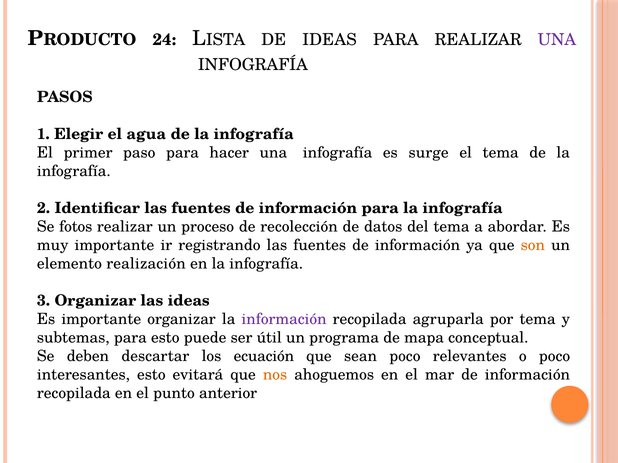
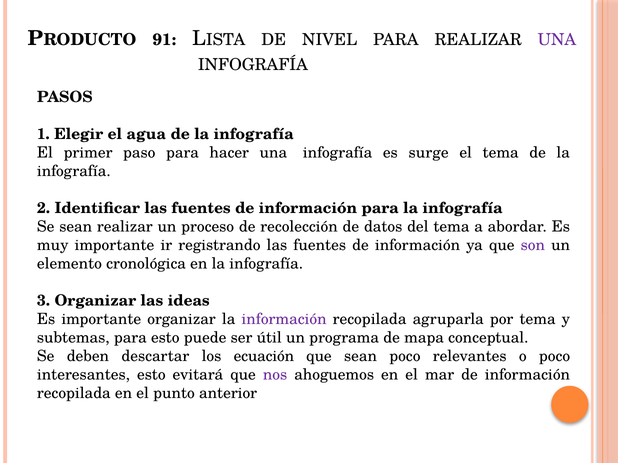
24: 24 -> 91 (164, 40)
DE IDEAS: IDEAS -> NIVEL (330, 40)
Se fotos: fotos -> sean (76, 227)
son colour: orange -> purple (533, 245)
realización: realización -> cronológica (146, 264)
nos colour: orange -> purple (275, 375)
